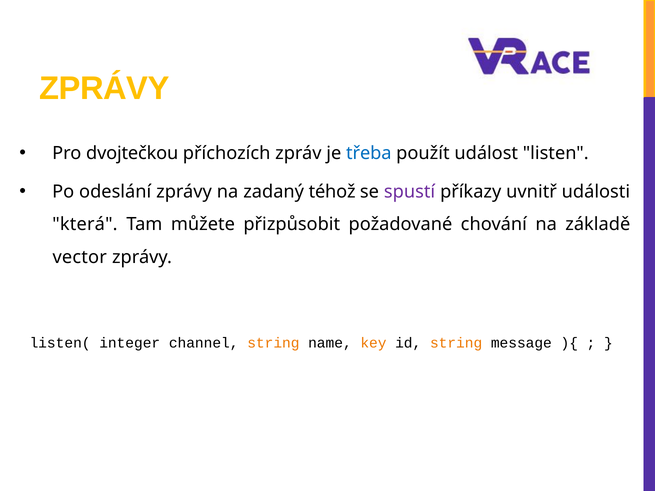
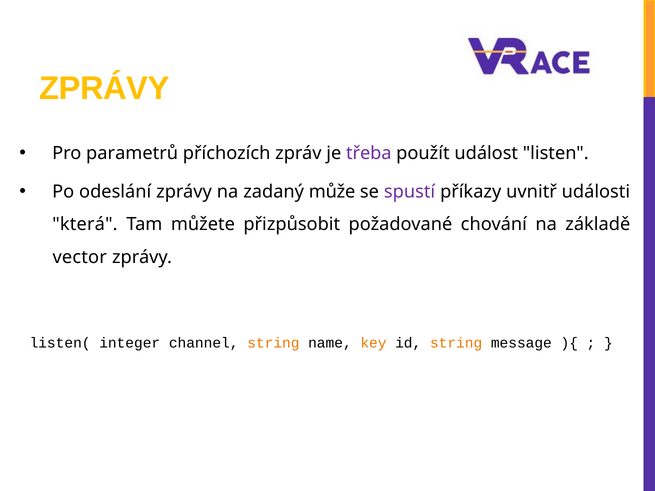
dvojtečkou: dvojtečkou -> parametrů (132, 153)
třeba colour: blue -> purple (369, 153)
téhož: téhož -> může (332, 192)
